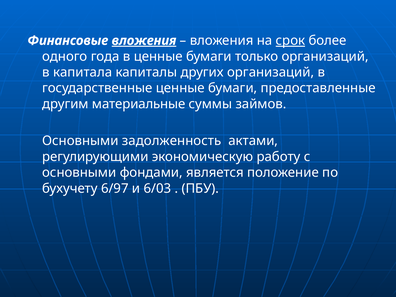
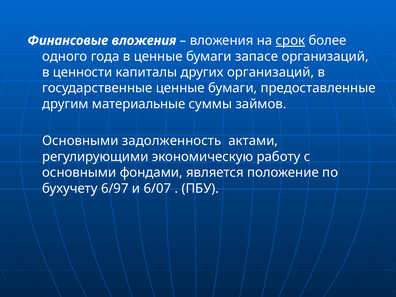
вложения underline: present -> none (144, 41)
только: только -> запасе (257, 56)
капитала: капитала -> ценности (83, 72)
6/03: 6/03 -> 6/07 (157, 188)
